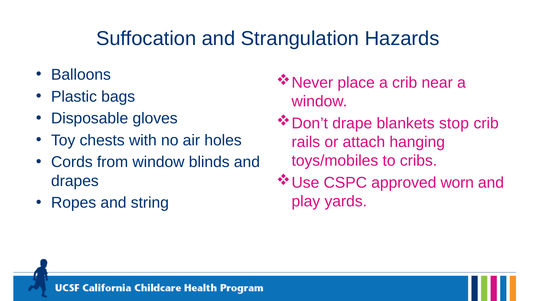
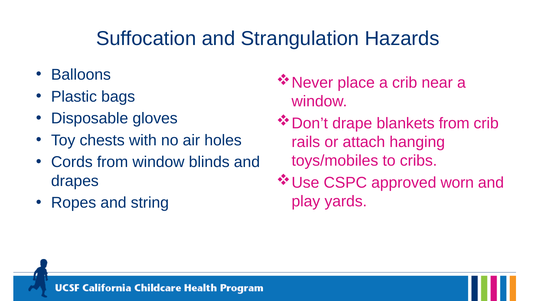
blankets stop: stop -> from (454, 124)
